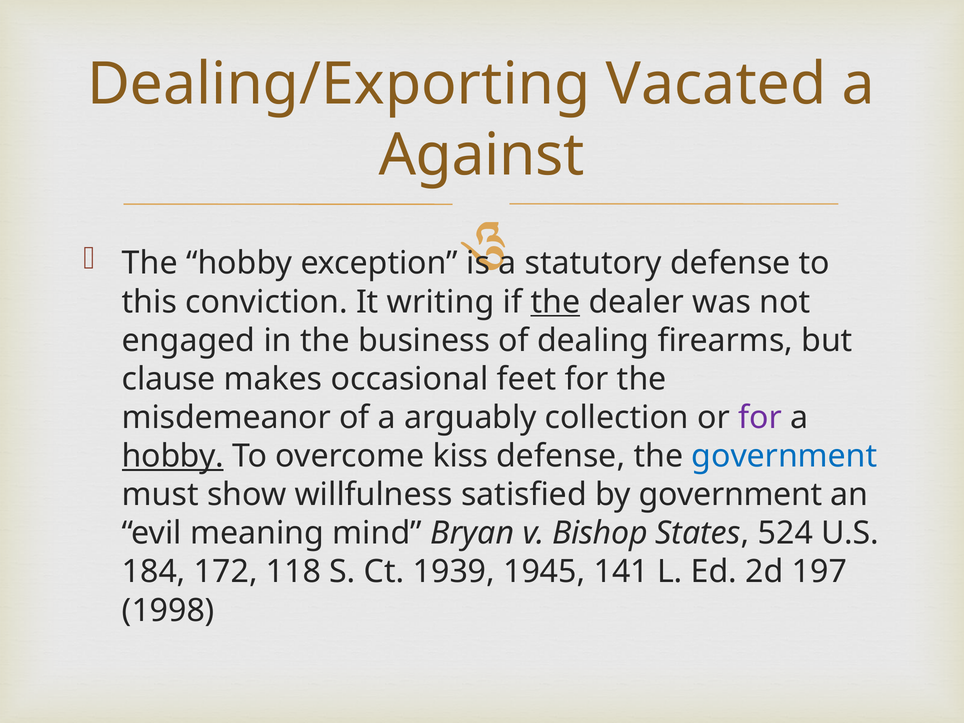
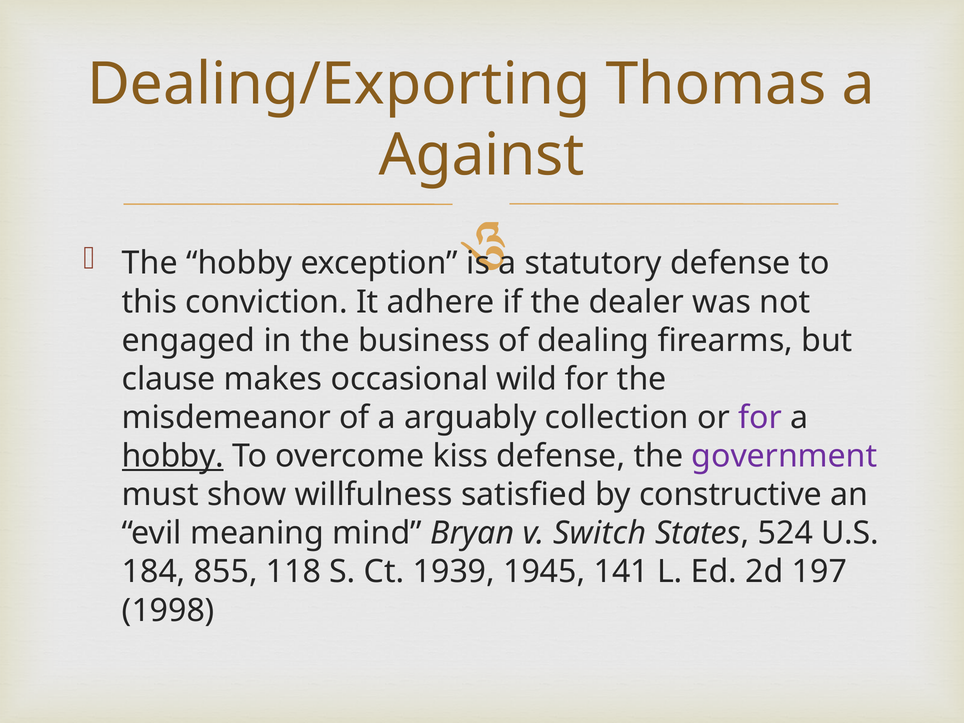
Vacated: Vacated -> Thomas (716, 84)
writing: writing -> adhere (441, 302)
the underline: present -> none (555, 302)
feet: feet -> wild (527, 379)
government colour: blue -> purple (784, 456)
by government: government -> constructive (730, 495)
Bishop: Bishop -> Switch (600, 533)
172: 172 -> 855 (226, 572)
